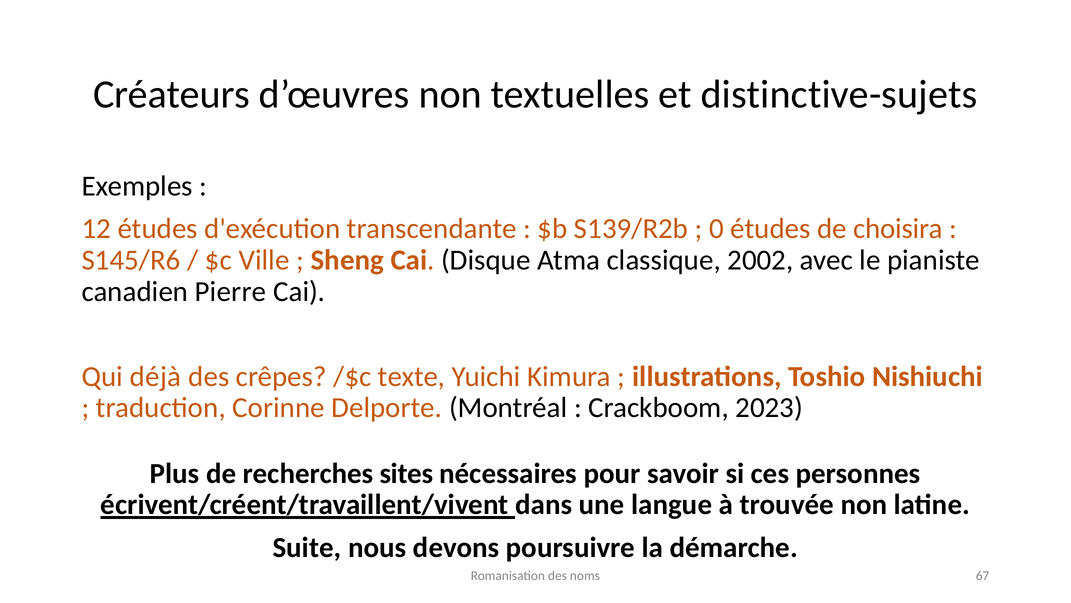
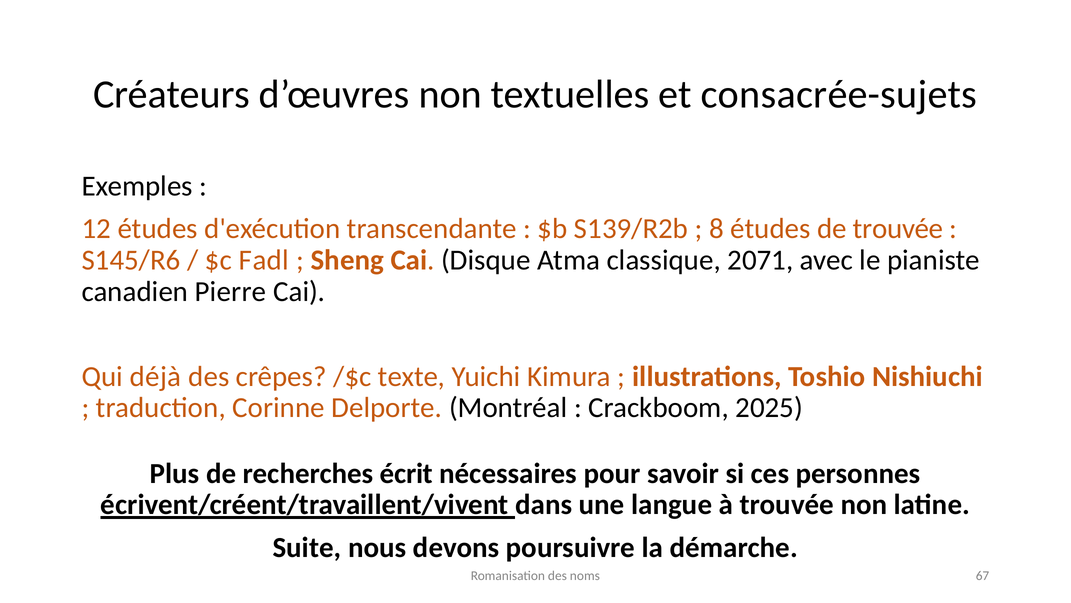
distinctive-sujets: distinctive-sujets -> consacrée-sujets (839, 94)
0: 0 -> 8 (716, 229)
de choisira: choisira -> trouvée (898, 229)
Ville: Ville -> Fadl (264, 260)
2002: 2002 -> 2071 (760, 260)
2023: 2023 -> 2025 (769, 407)
sites: sites -> écrit (406, 473)
